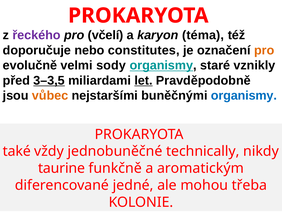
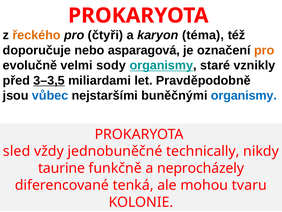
řeckého colour: purple -> orange (37, 35)
včelí: včelí -> čtyři (105, 35)
constitutes: constitutes -> asparagová (144, 50)
let underline: present -> none (143, 80)
vůbec colour: orange -> blue (50, 95)
také: také -> sled (17, 151)
aromatickým: aromatickým -> neprocházely (201, 168)
jedné: jedné -> tenká (133, 185)
třeba: třeba -> tvaru (249, 185)
